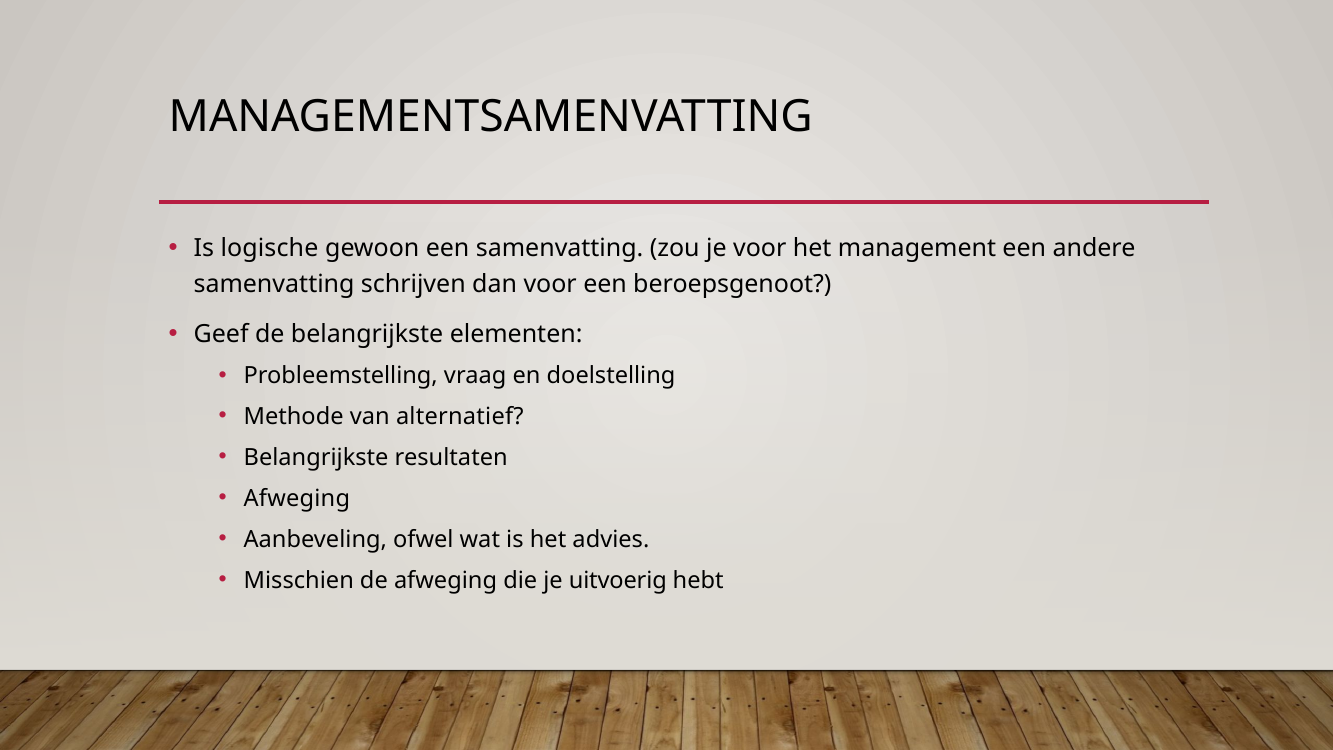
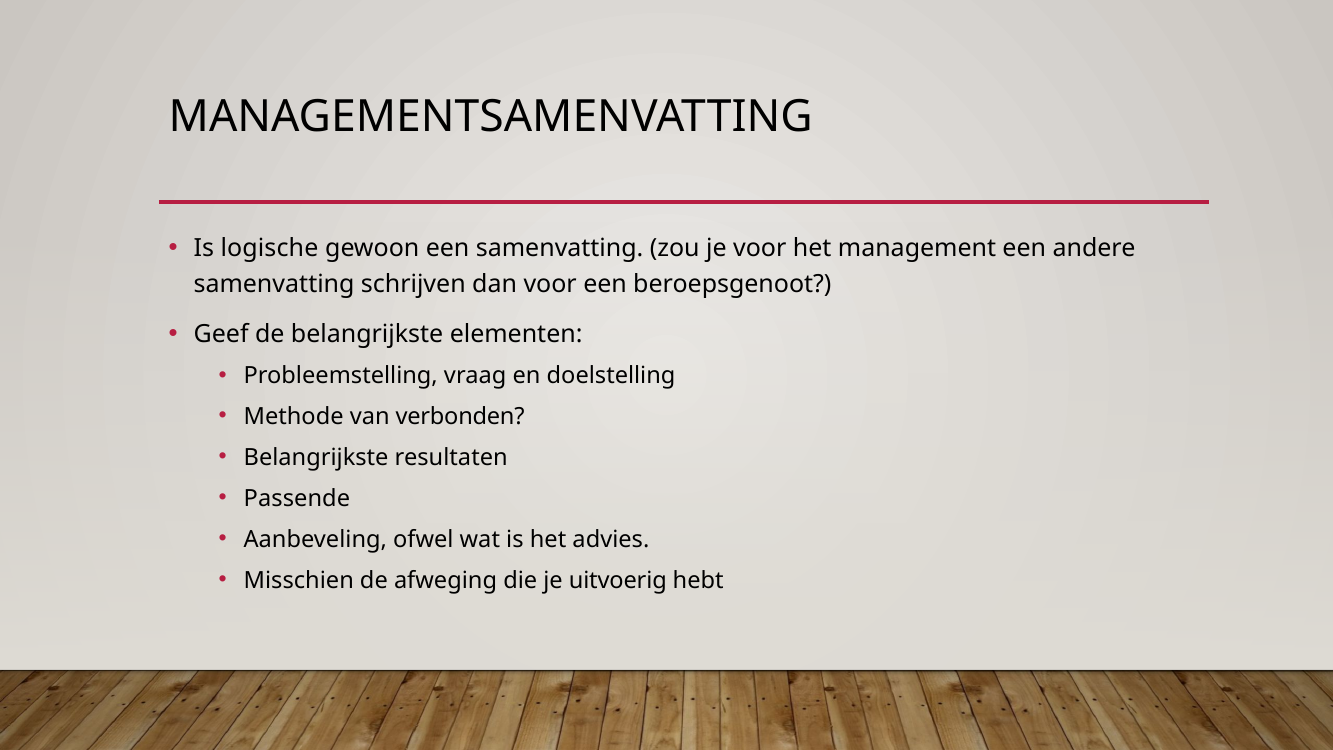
alternatief: alternatief -> verbonden (460, 417)
Afweging: Afweging -> Passende (297, 498)
